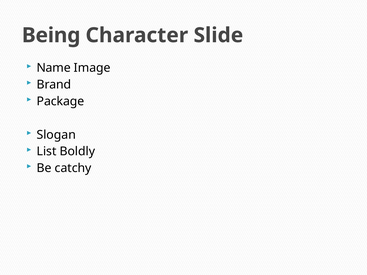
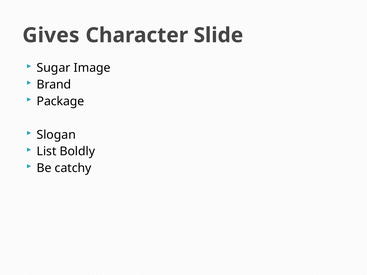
Being: Being -> Gives (51, 35)
Name: Name -> Sugar (54, 68)
